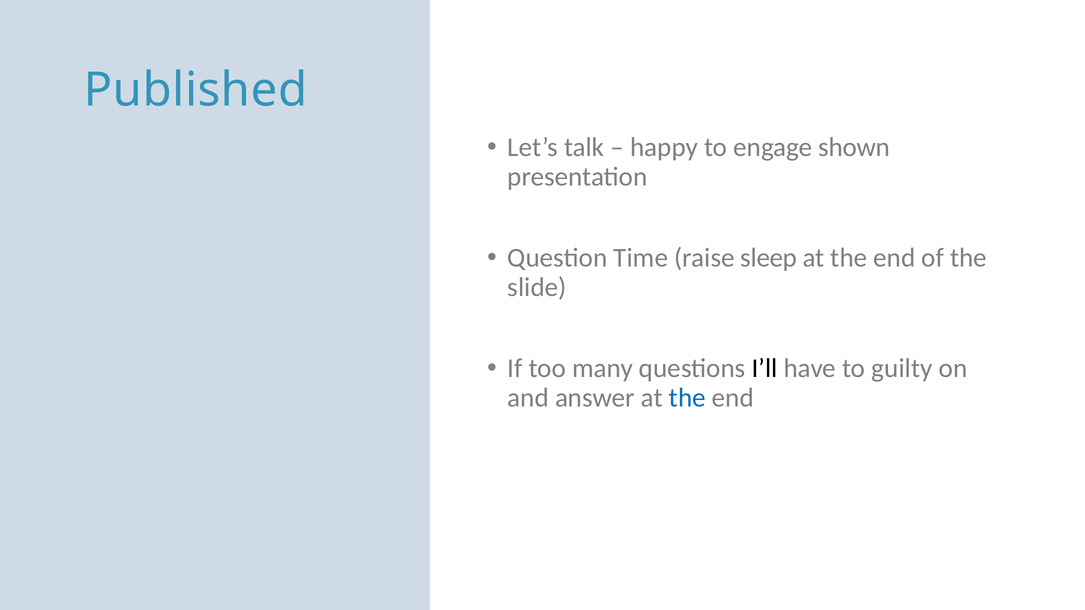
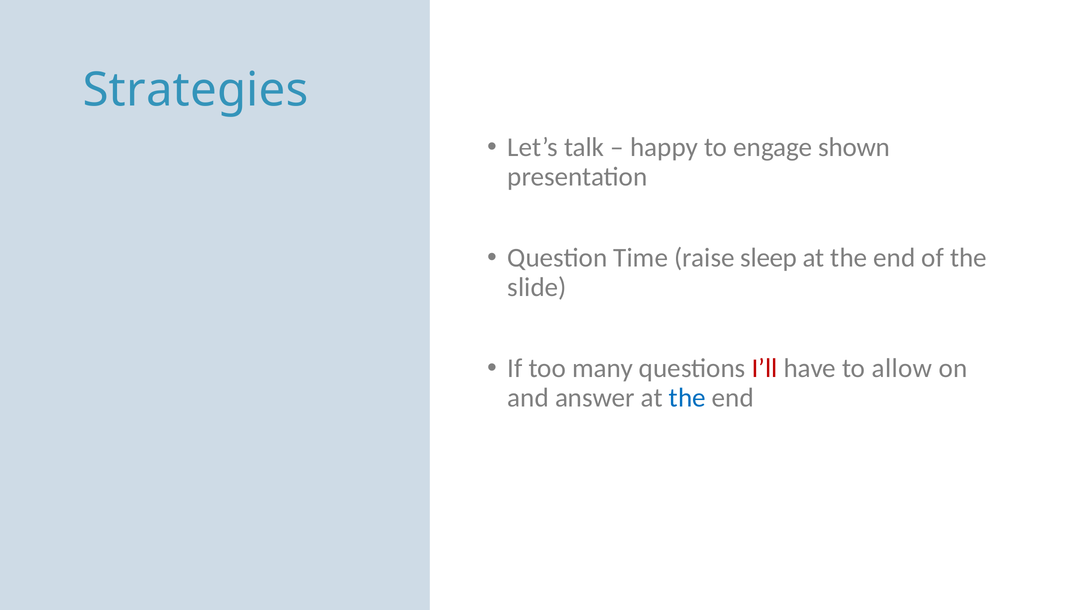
Published: Published -> Strategies (196, 90)
I’ll colour: black -> red (765, 368)
guilty: guilty -> allow (902, 368)
